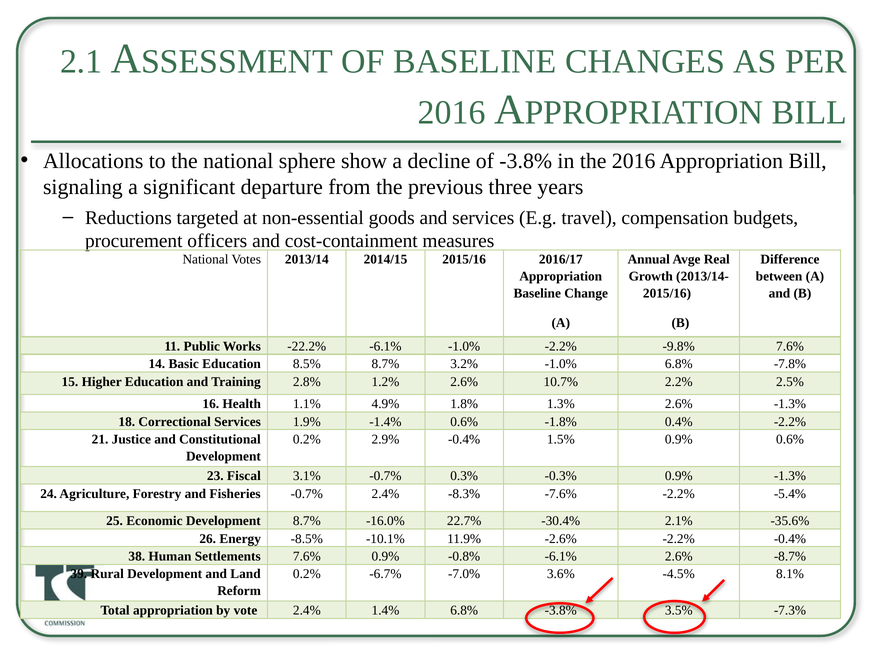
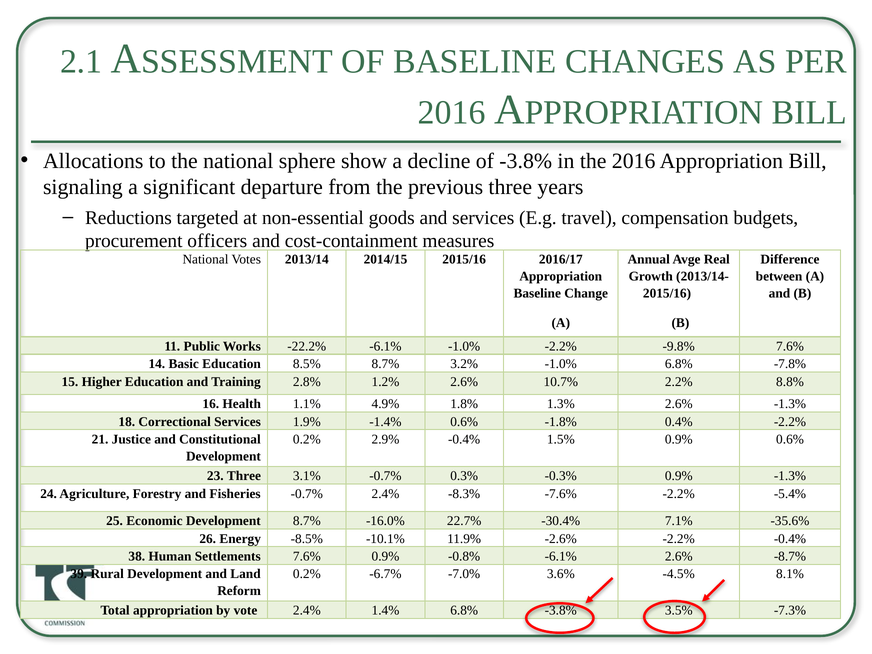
2.5%: 2.5% -> 8.8% (790, 382)
23 Fiscal: Fiscal -> Three (244, 476)
2.1%: 2.1% -> 7.1% (679, 521)
